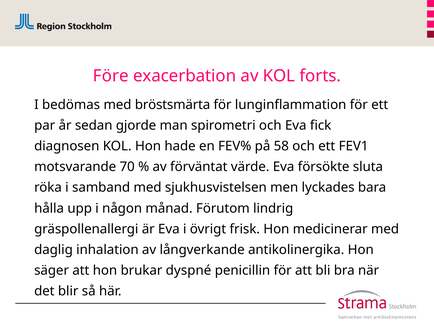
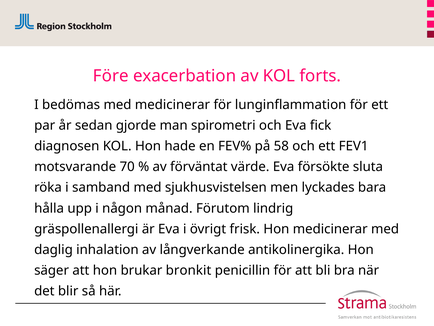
med bröstsmärta: bröstsmärta -> medicinerar (172, 105)
dyspné: dyspné -> bronkit (189, 270)
